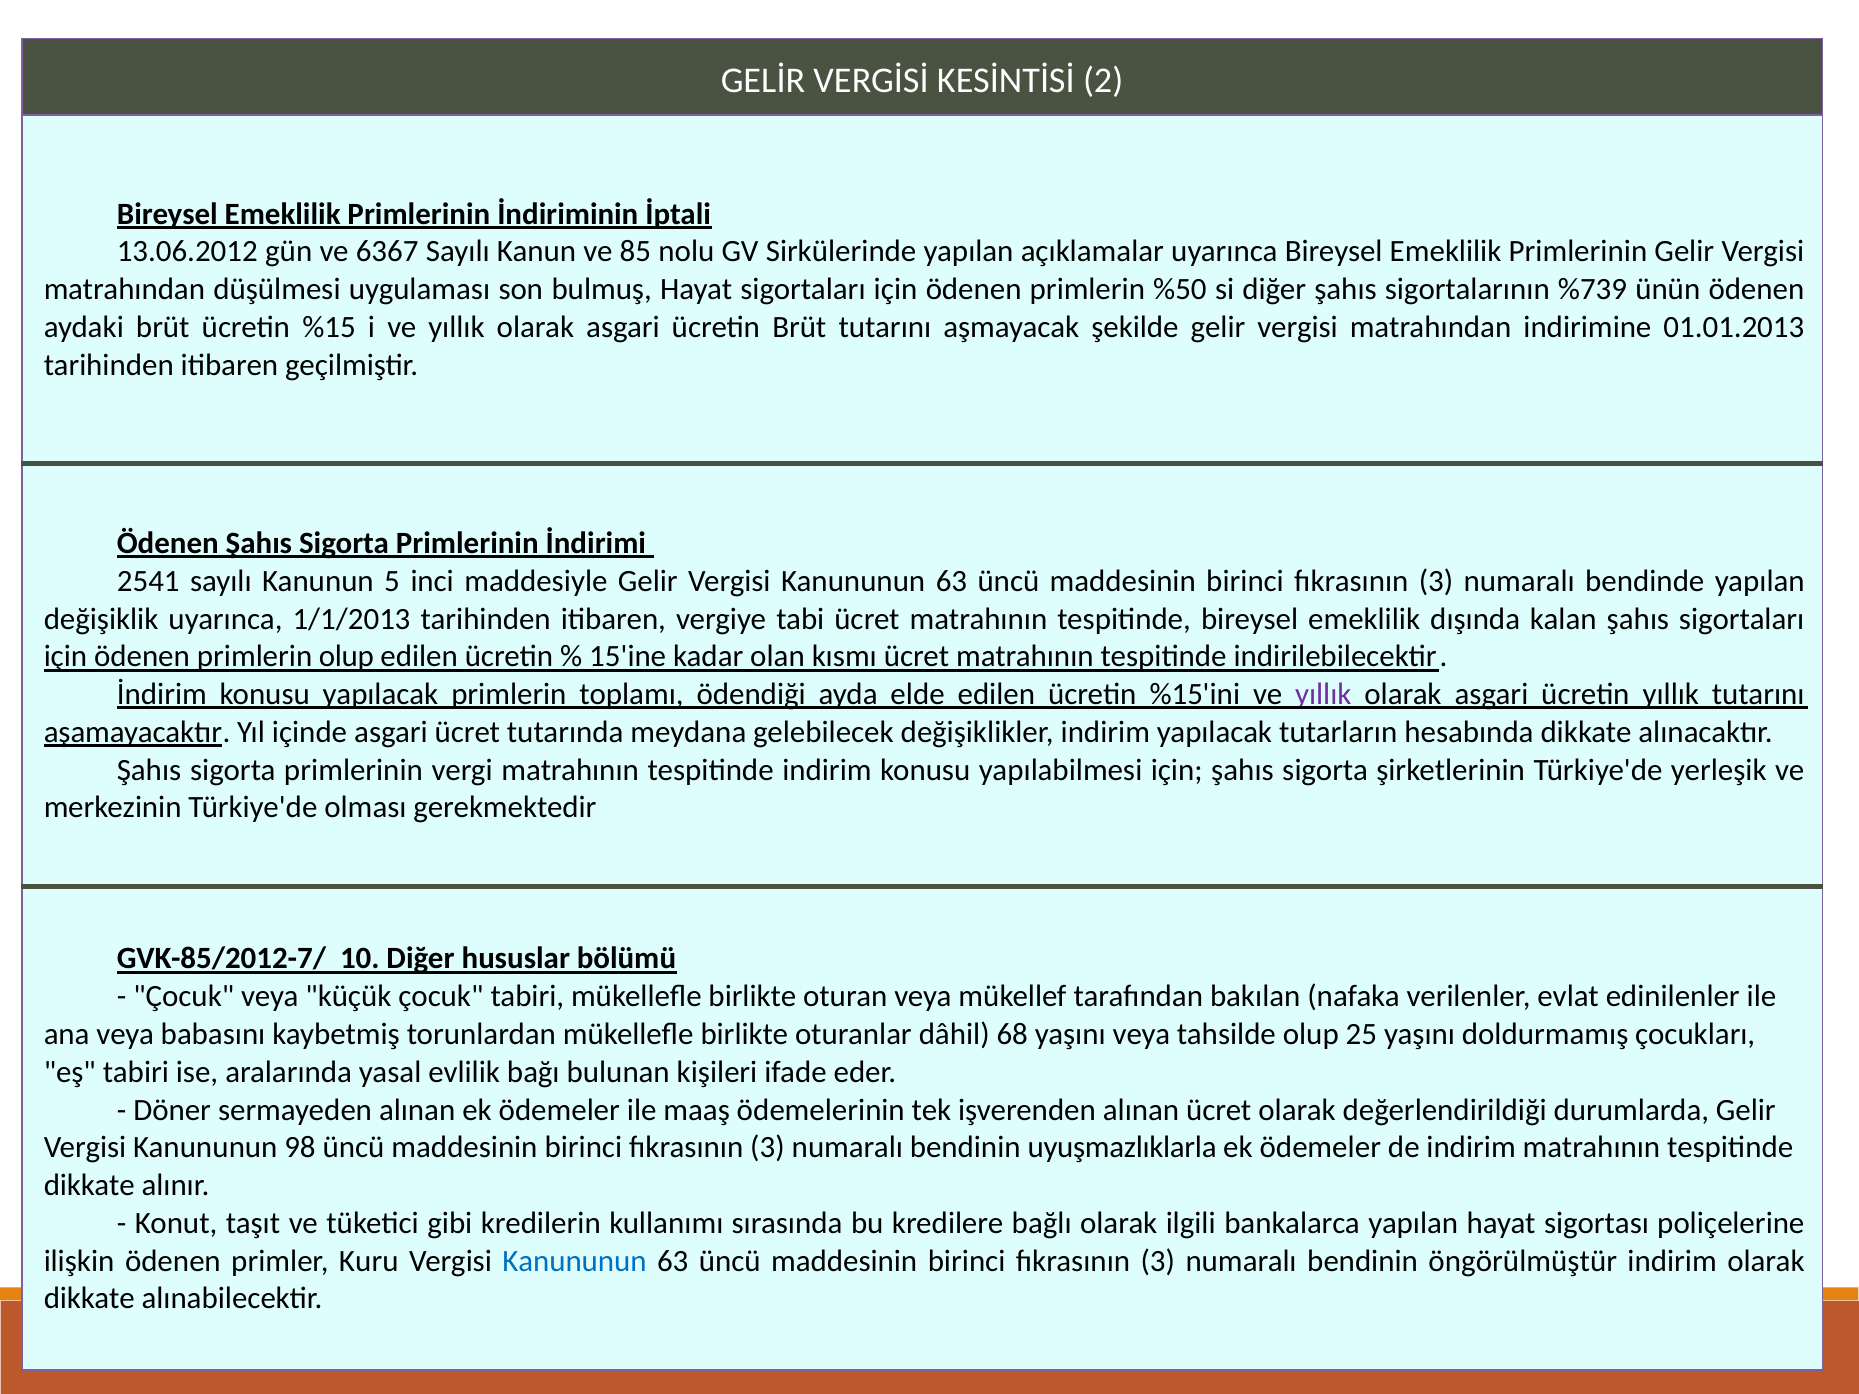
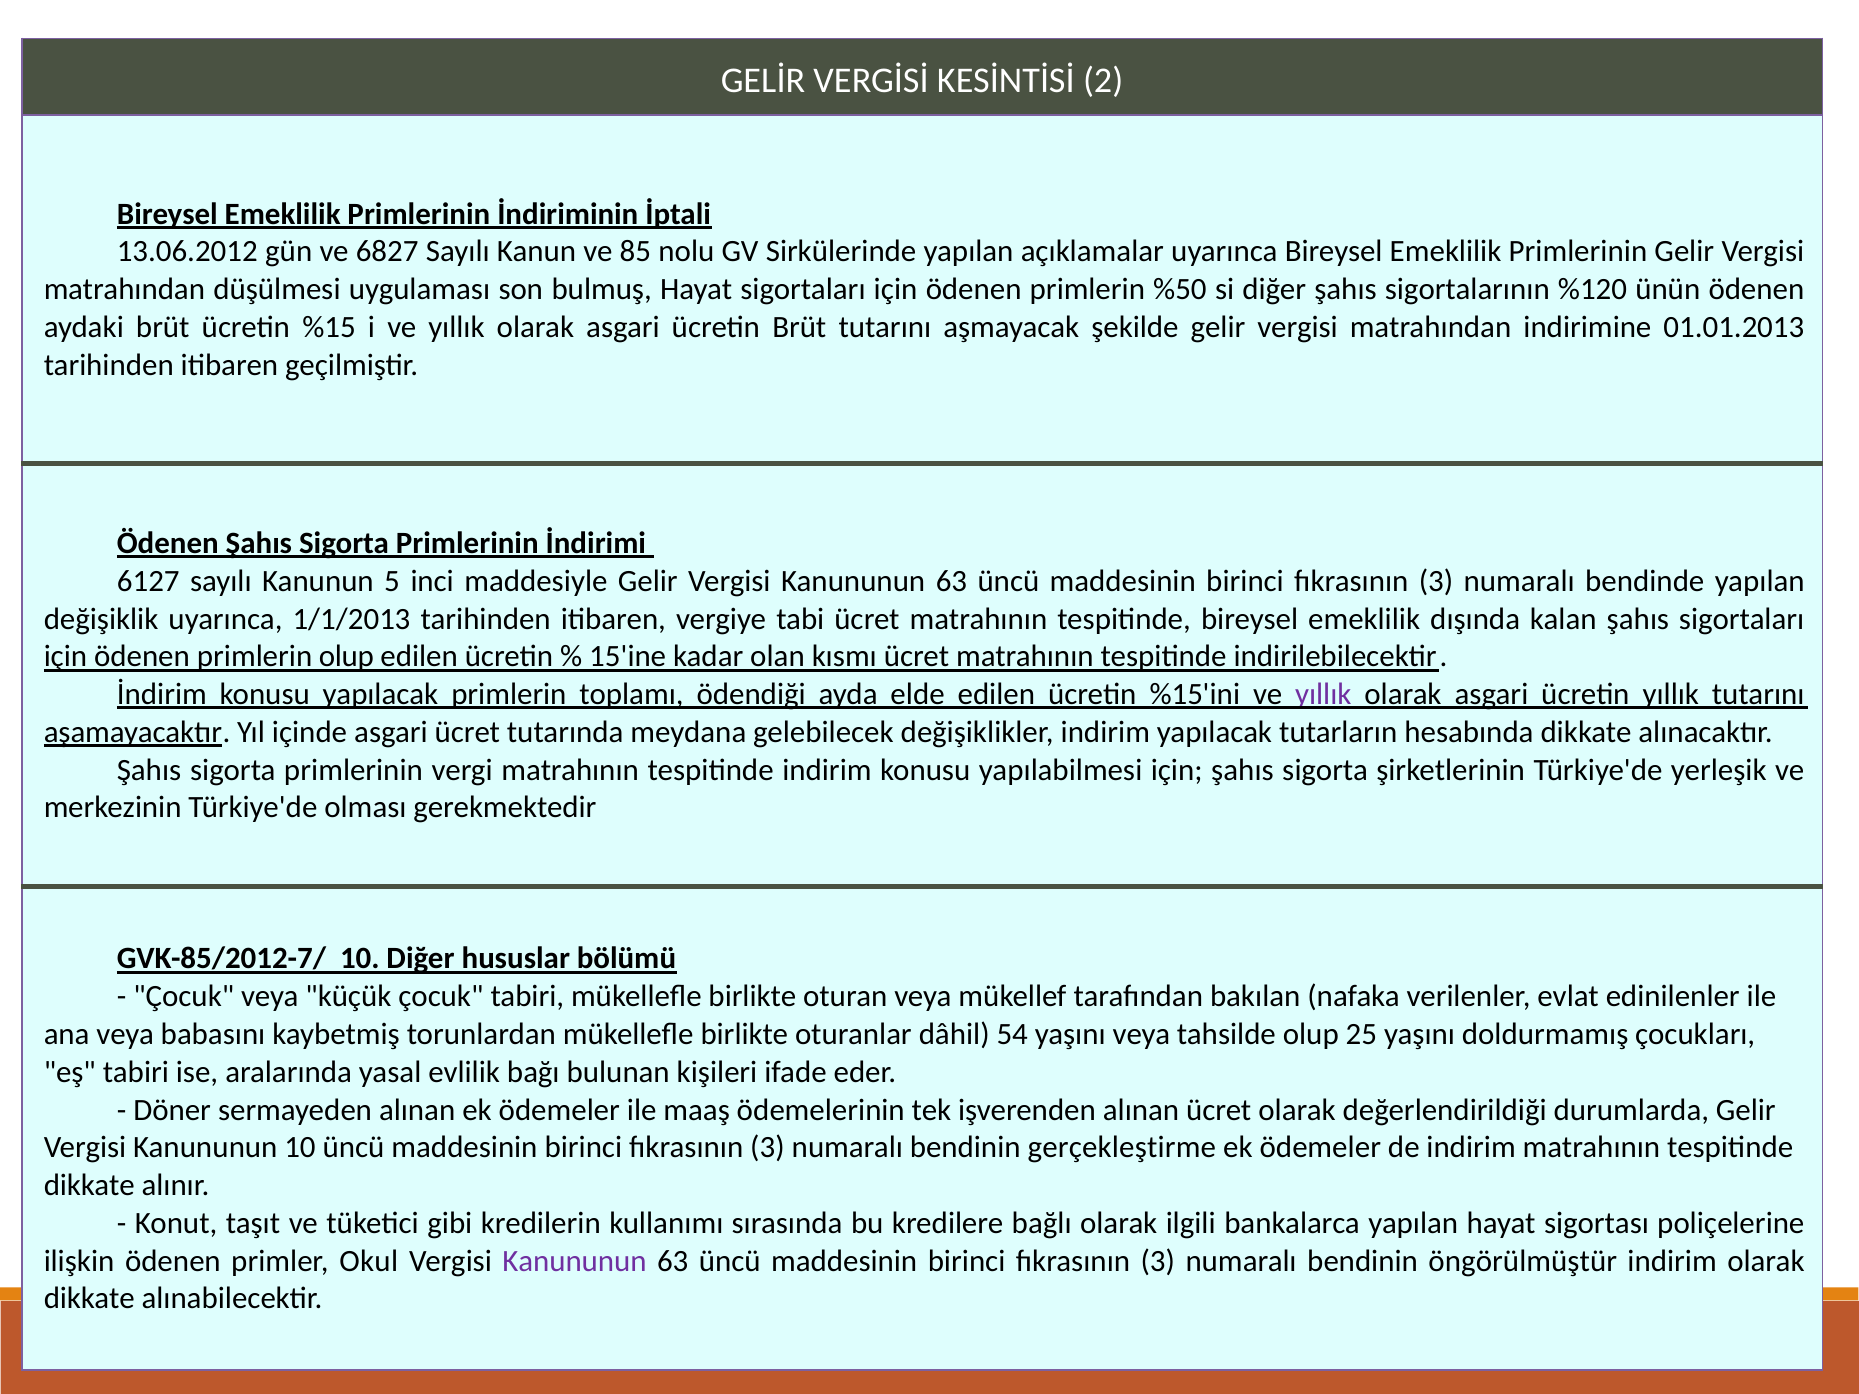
6367: 6367 -> 6827 (387, 252)
%739: %739 -> %120 (1593, 290)
2541: 2541 -> 6127 (148, 581)
68: 68 -> 54 (1012, 1034)
Kanununun 98: 98 -> 10 (300, 1148)
uyuşmazlıklarla: uyuşmazlıklarla -> gerçekleştirme (1122, 1148)
Kuru: Kuru -> Okul (369, 1261)
Kanununun colour: blue -> purple (574, 1261)
